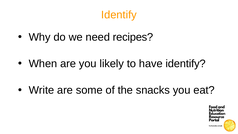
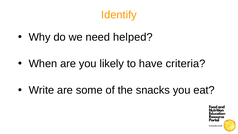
recipes: recipes -> helped (133, 37)
have identify: identify -> criteria (186, 64)
